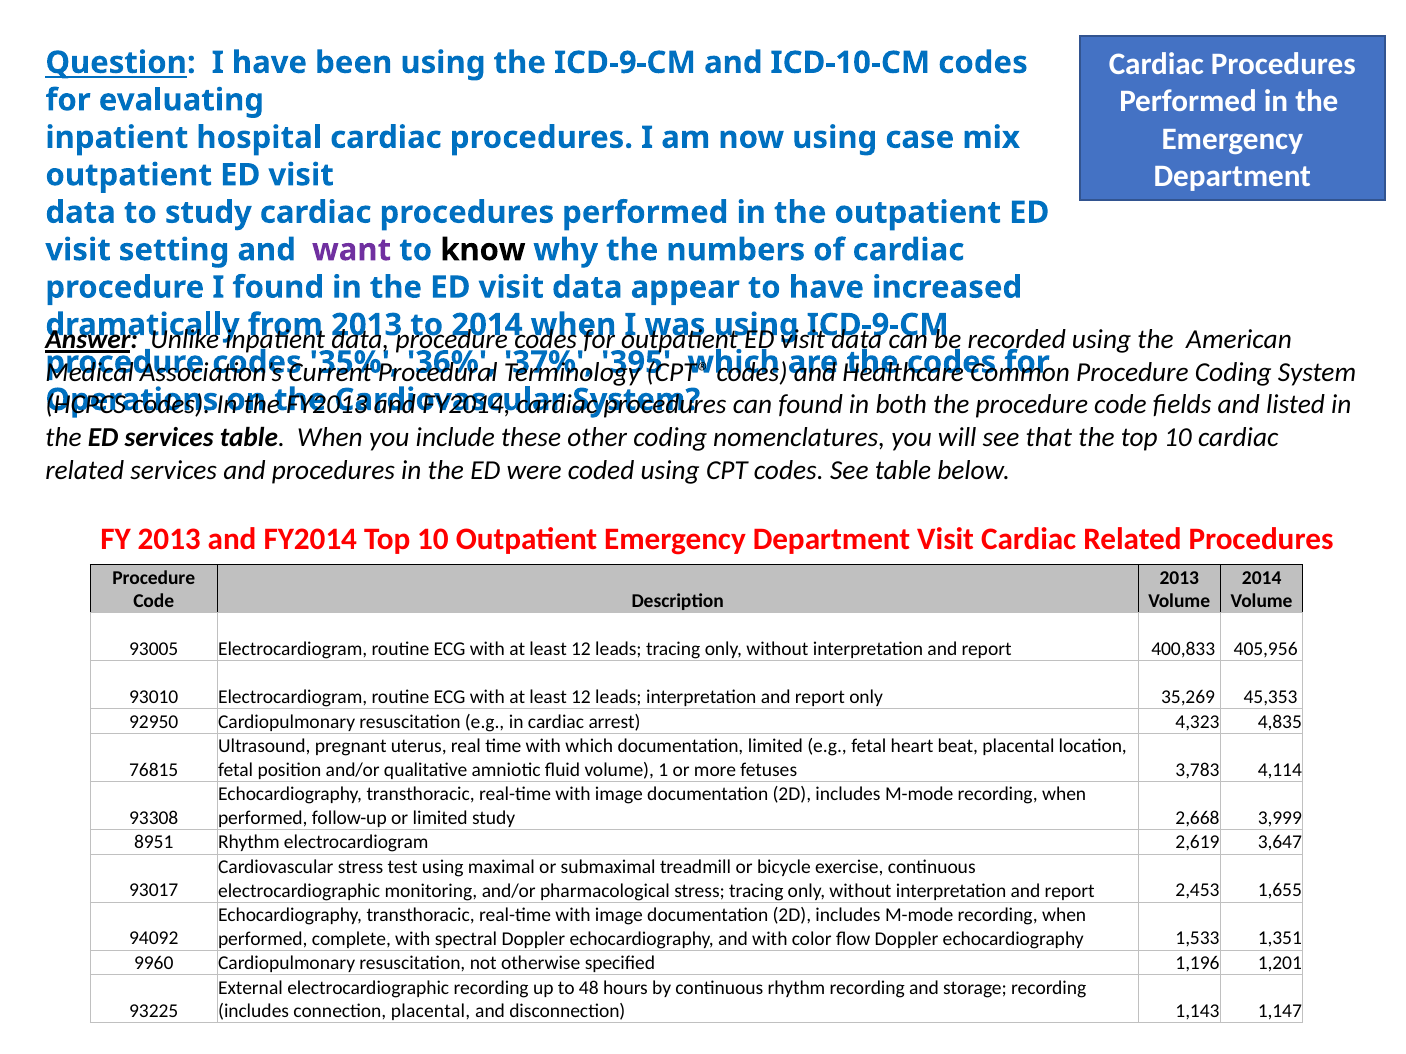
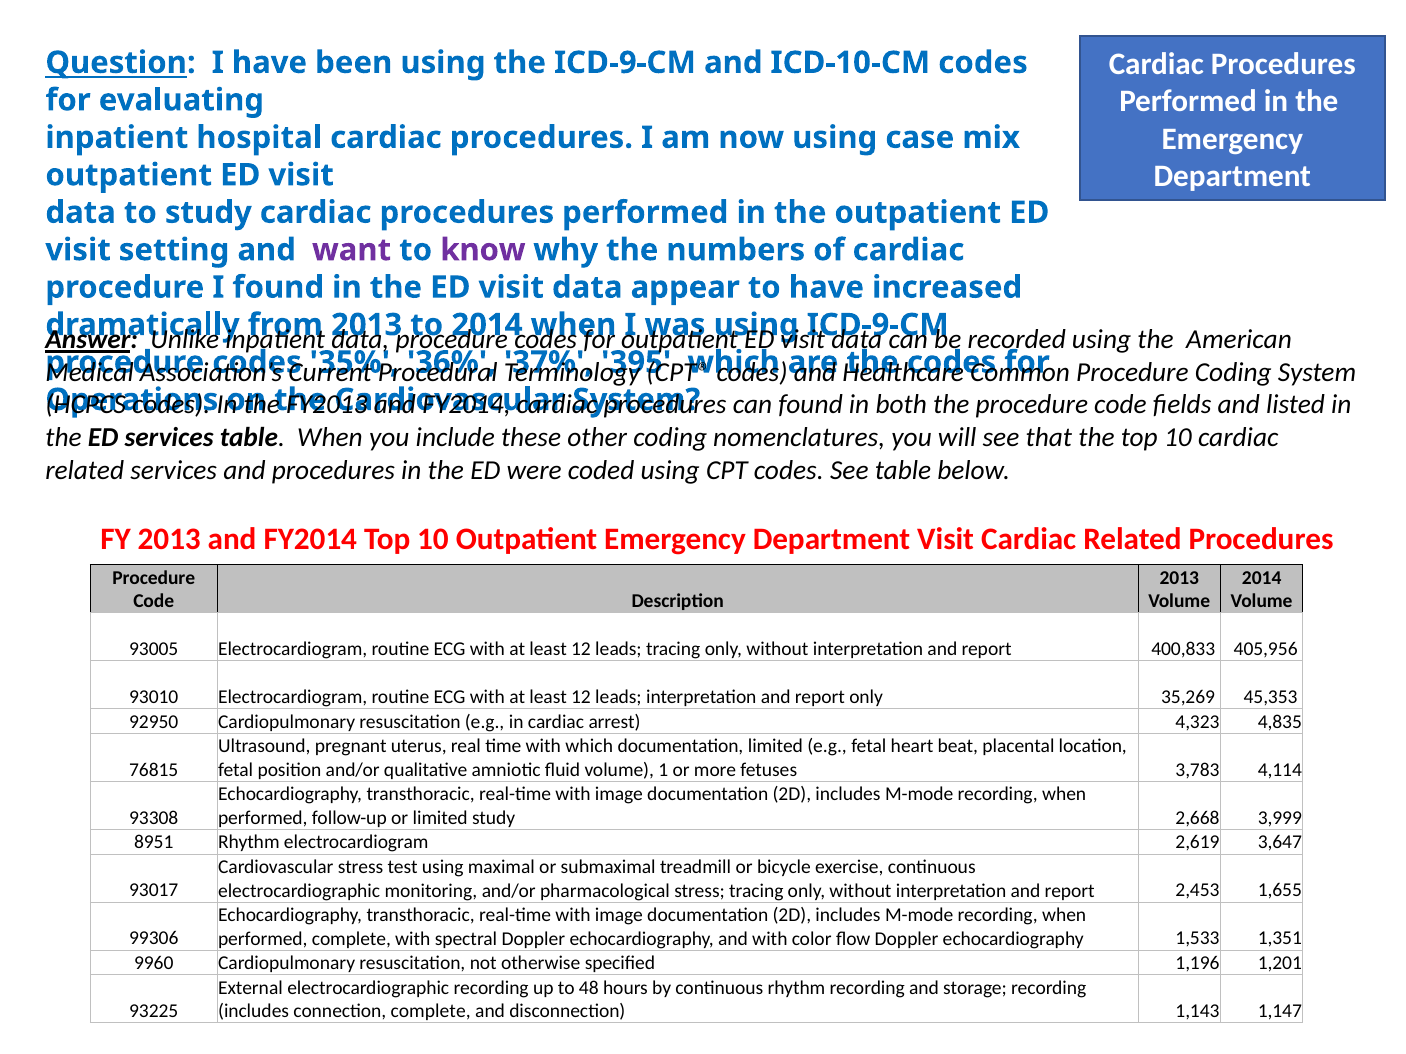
know colour: black -> purple (483, 250)
94092: 94092 -> 99306 (154, 939)
connection placental: placental -> complete (431, 1012)
